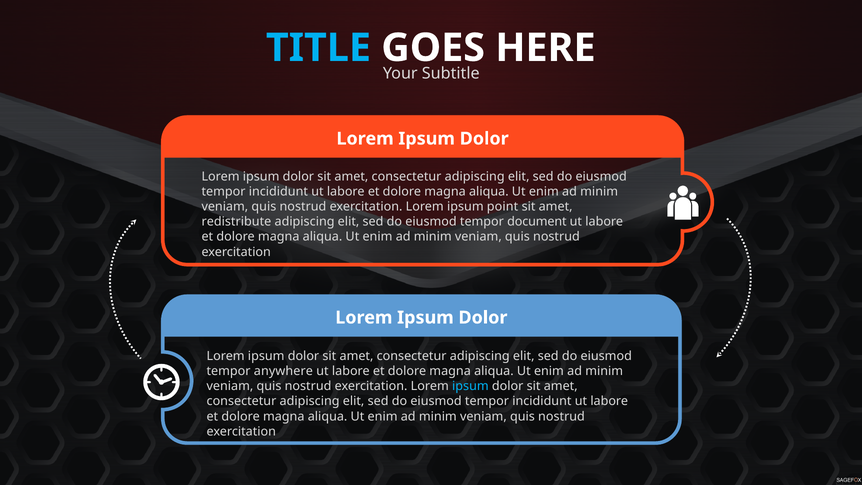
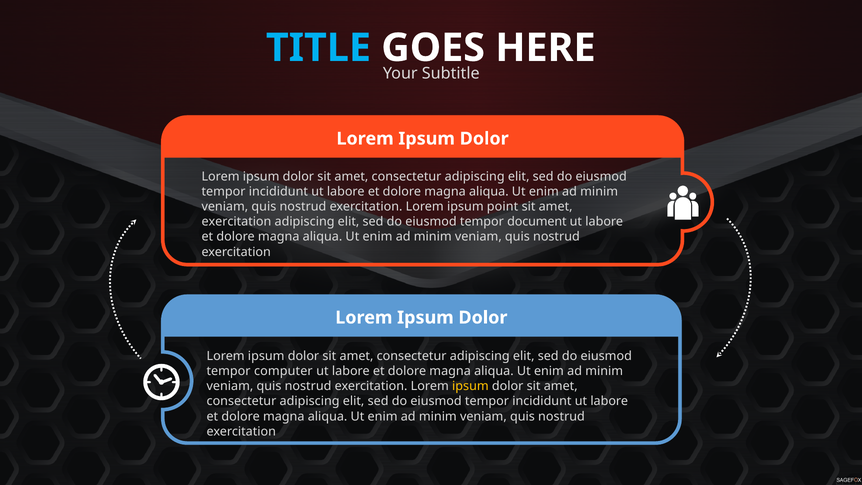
redistribute: redistribute -> exercitation (236, 222)
anywhere: anywhere -> computer (283, 371)
ipsum colour: light blue -> yellow (470, 386)
